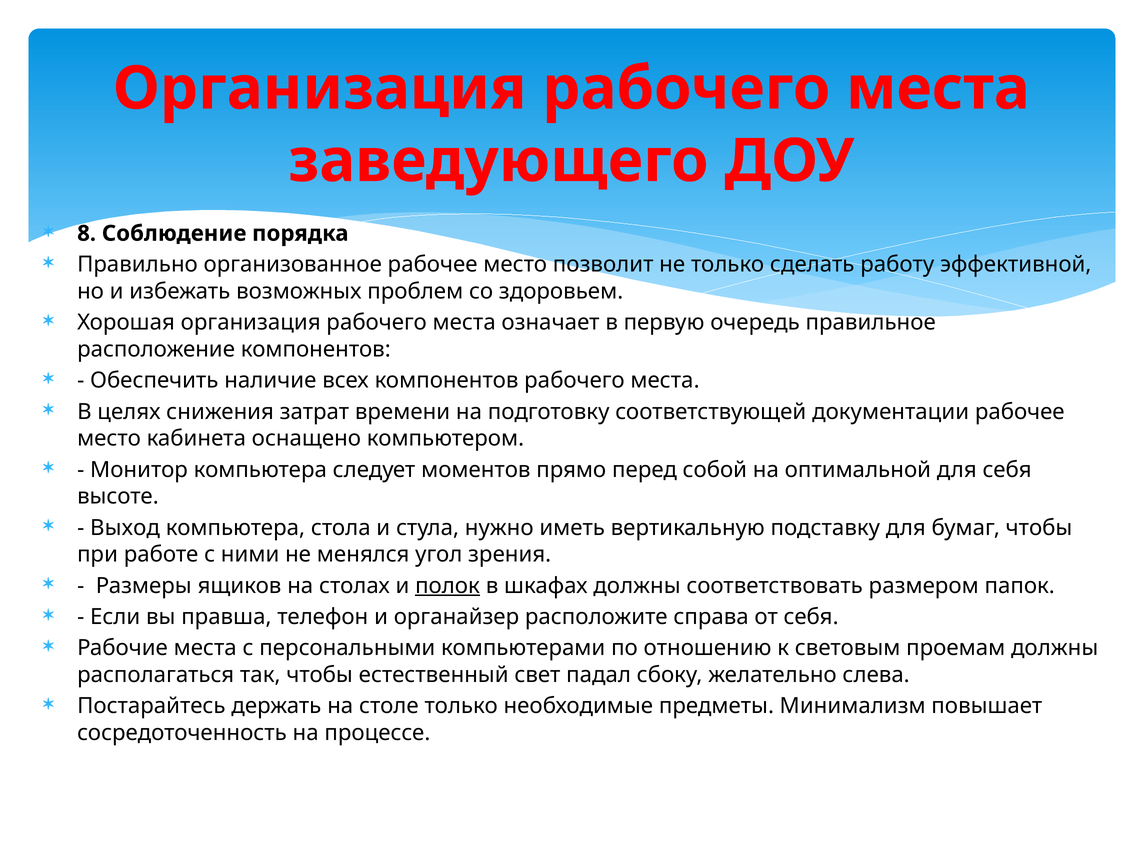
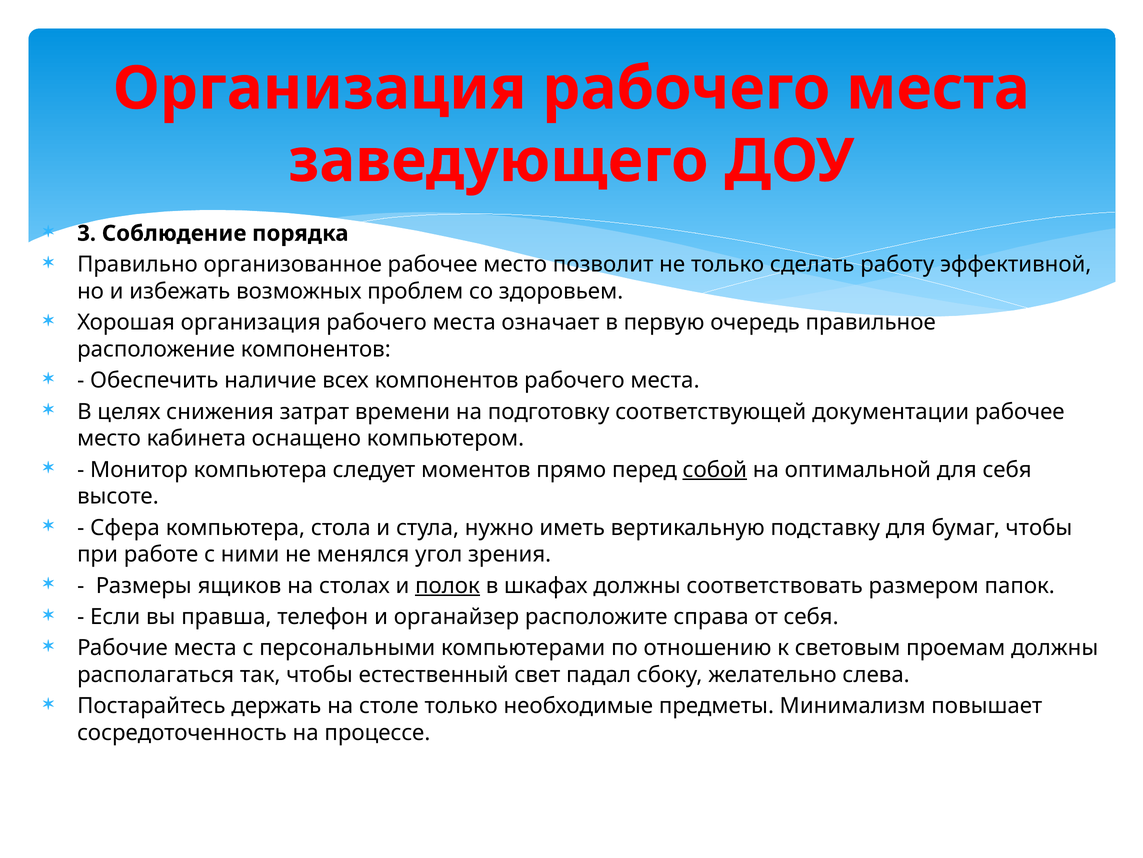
8: 8 -> 3 (87, 233)
собой underline: none -> present (715, 469)
Выход: Выход -> Сфера (125, 527)
